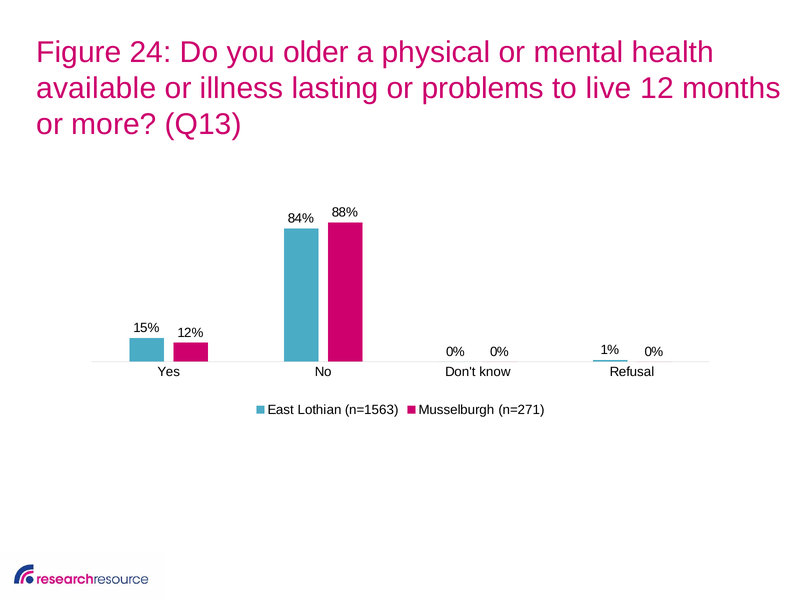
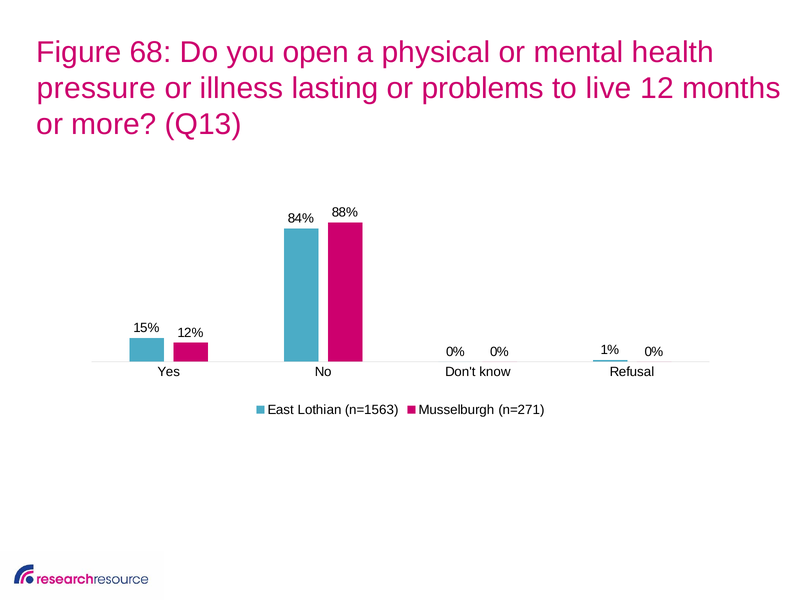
24: 24 -> 68 (151, 52)
older: older -> open (316, 52)
available: available -> pressure (96, 89)
